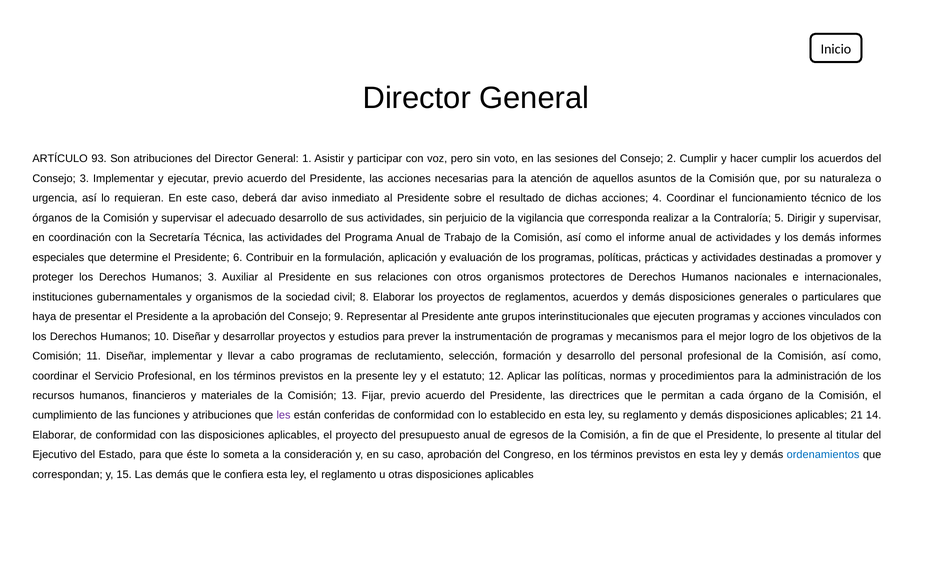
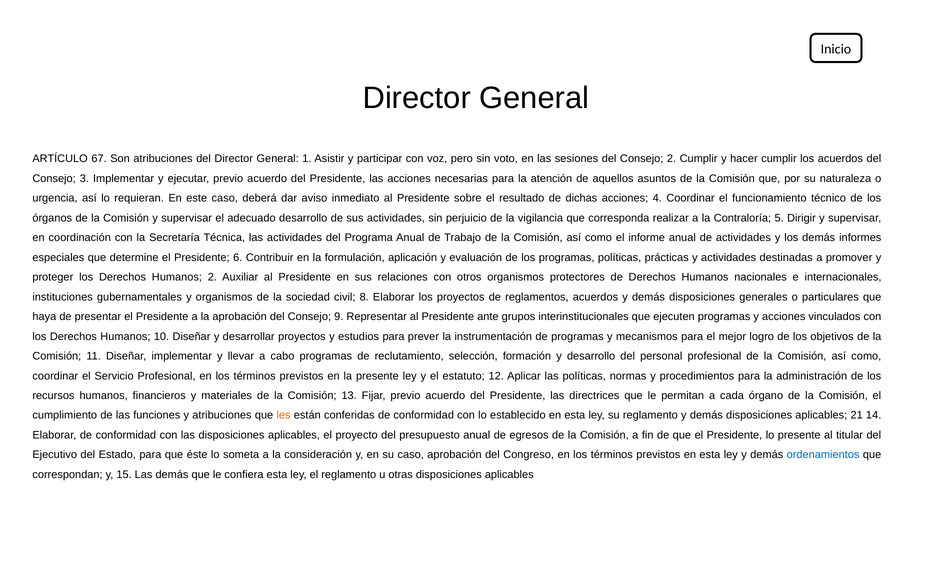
93: 93 -> 67 (99, 159)
Humanos 3: 3 -> 2 (212, 277)
les colour: purple -> orange (284, 415)
